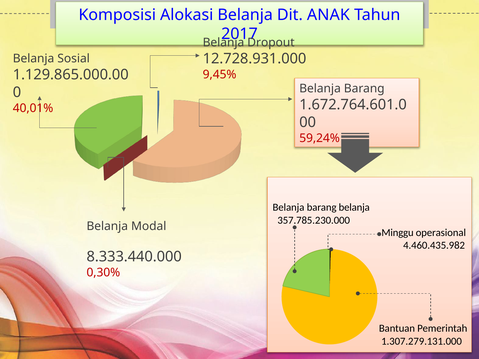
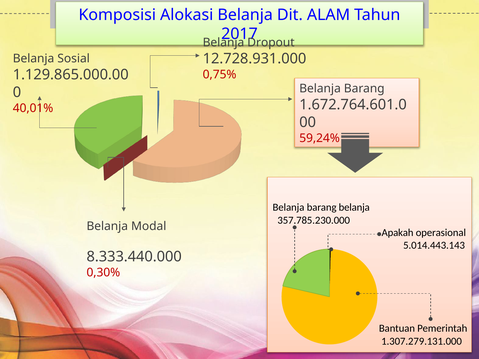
ANAK: ANAK -> ALAM (329, 15)
9,45%: 9,45% -> 0,75% (220, 75)
Minggu: Minggu -> Apakah (398, 233)
4.460.435.982: 4.460.435.982 -> 5.014.443.143 (434, 246)
